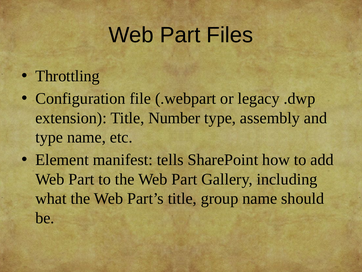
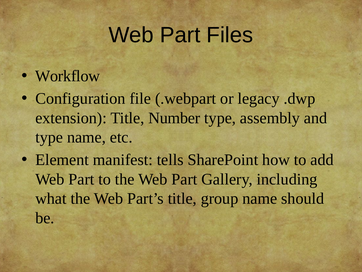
Throttling: Throttling -> Workflow (68, 76)
